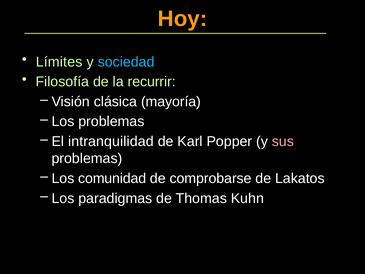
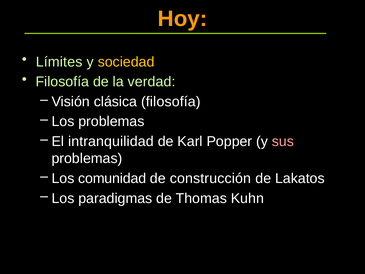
sociedad colour: light blue -> yellow (126, 62)
recurrir: recurrir -> verdad (152, 82)
clásica mayoría: mayoría -> filosofía (171, 102)
comprobarse: comprobarse -> construcción (210, 178)
